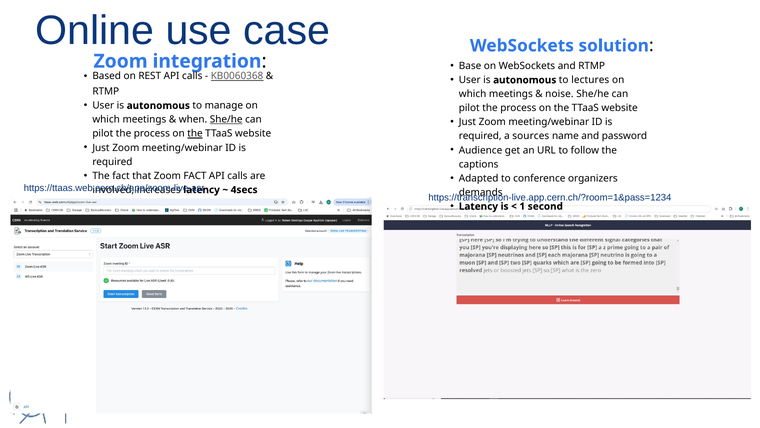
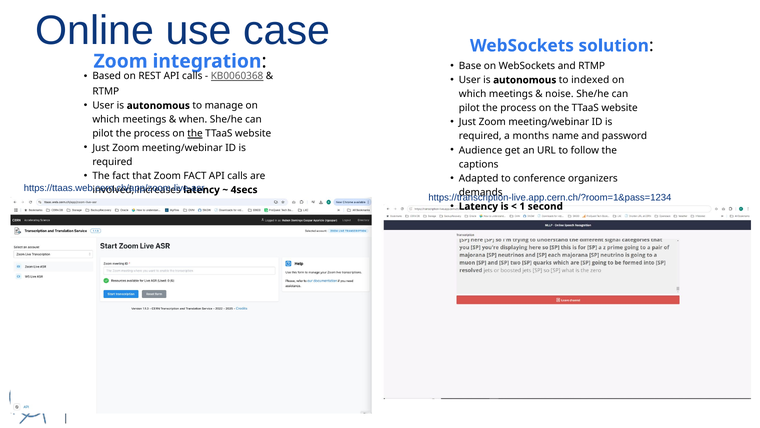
lectures: lectures -> indexed (590, 80)
She/he underline: present -> none (226, 120)
sources: sources -> months (531, 136)
